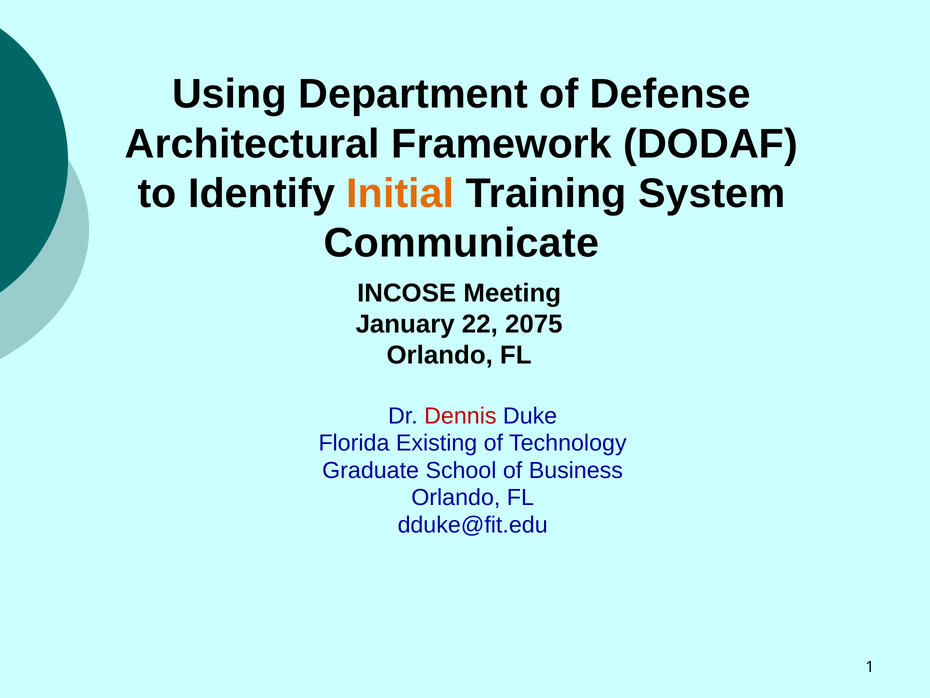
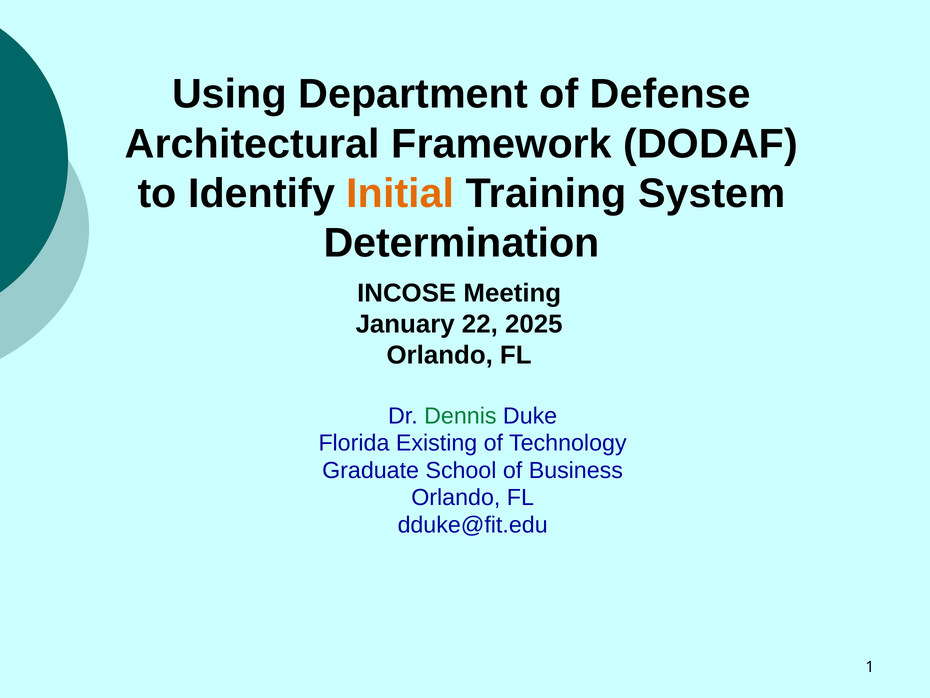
Communicate: Communicate -> Determination (462, 243)
2075: 2075 -> 2025 (534, 324)
Dennis colour: red -> green (460, 416)
